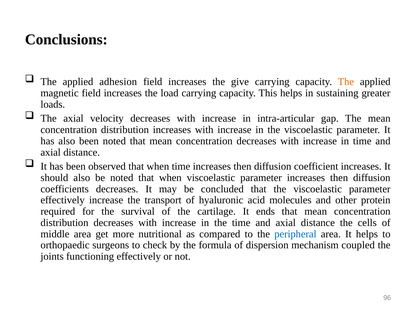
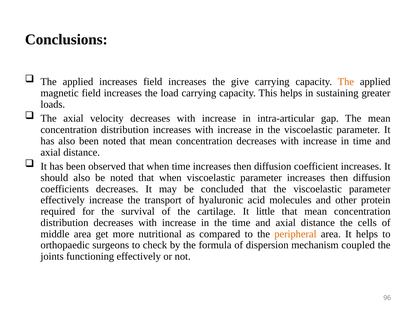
applied adhesion: adhesion -> increases (118, 82)
ends: ends -> little (265, 211)
peripheral colour: blue -> orange (295, 234)
